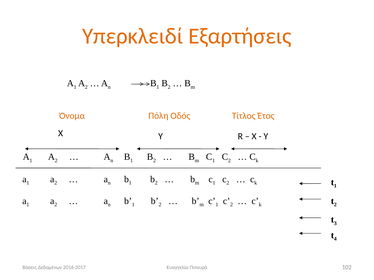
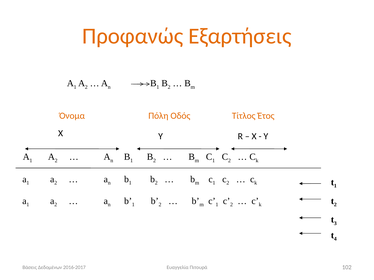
Υπερκλειδί: Υπερκλειδί -> Προφανώς (133, 36)
